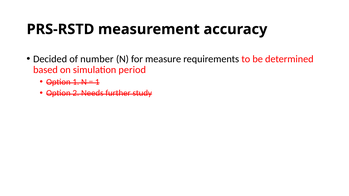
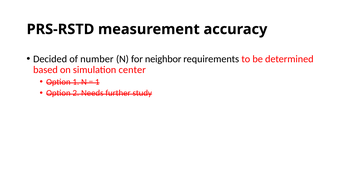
measure: measure -> neighbor (163, 59)
period: period -> center (132, 70)
